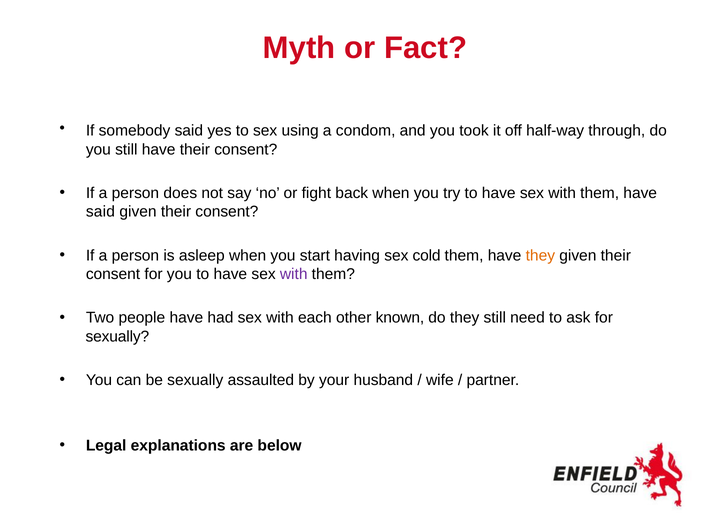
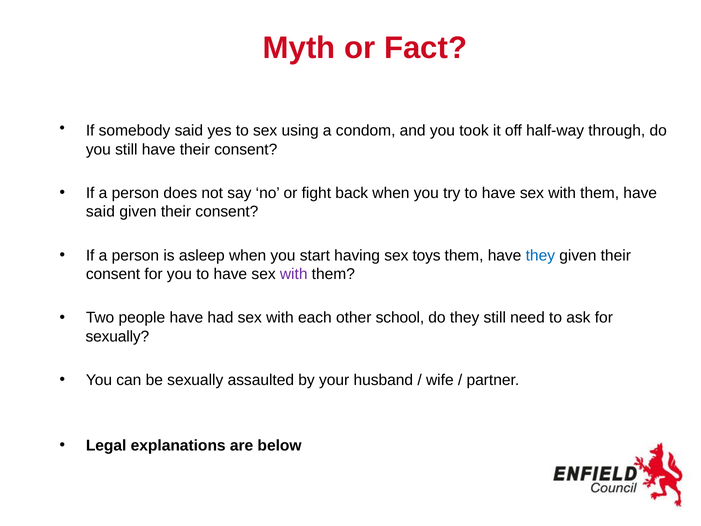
cold: cold -> toys (427, 255)
they colour: orange -> blue (540, 255)
known: known -> school (400, 318)
